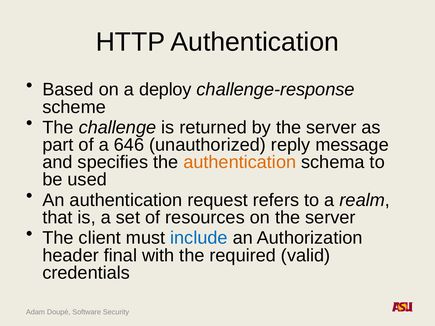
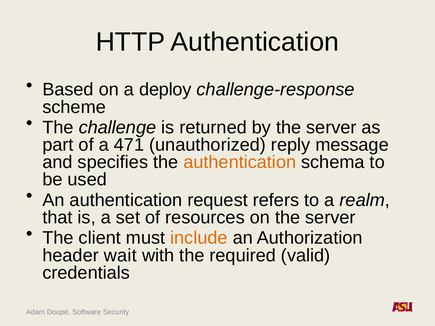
646: 646 -> 471 (129, 145)
include colour: blue -> orange (199, 238)
final: final -> wait (120, 256)
